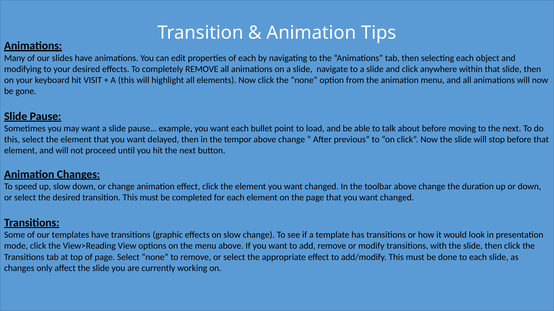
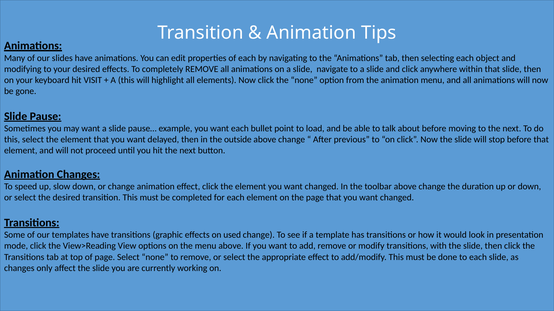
tempor: tempor -> outside (238, 140)
on slow: slow -> used (232, 235)
